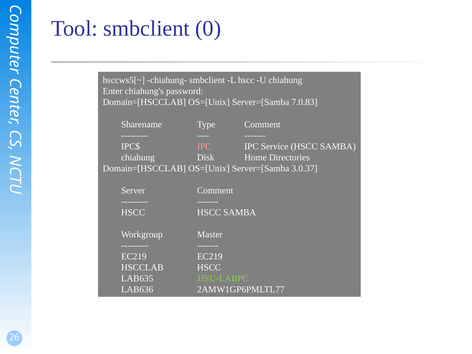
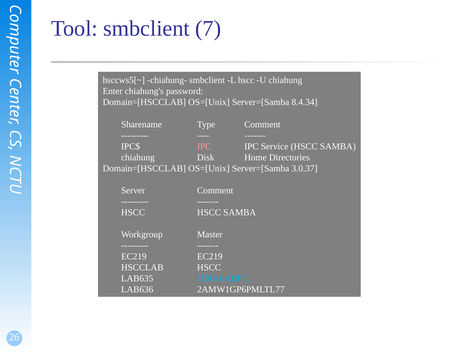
0: 0 -> 7 (208, 28)
7.0.83: 7.0.83 -> 8.4.34 (305, 102)
JJSU-LABPC colour: light green -> light blue (223, 279)
